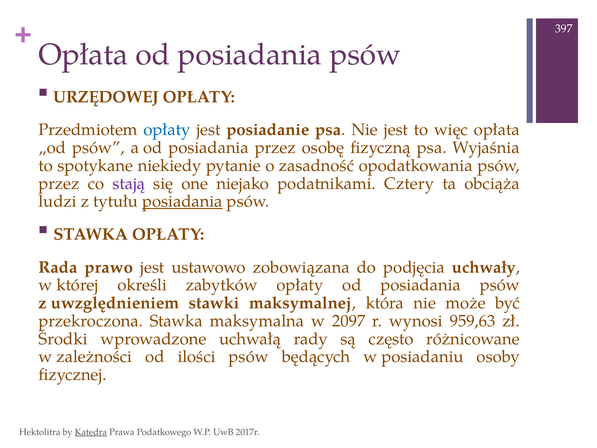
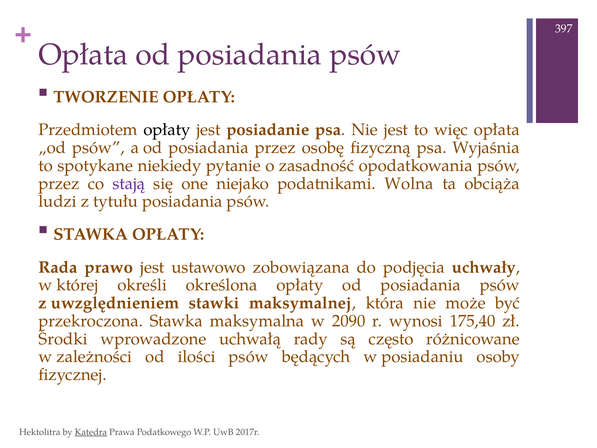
URZĘDOWEJ: URZĘDOWEJ -> TWORZENIE (106, 97)
opłaty colour: blue -> black (167, 130)
Cztery: Cztery -> Wolna (409, 183)
posiadania underline: present -> none (182, 201)
zabytków: zabytków -> określona (222, 285)
2097: 2097 -> 2090 (349, 321)
959,63: 959,63 -> 175,40 (473, 321)
